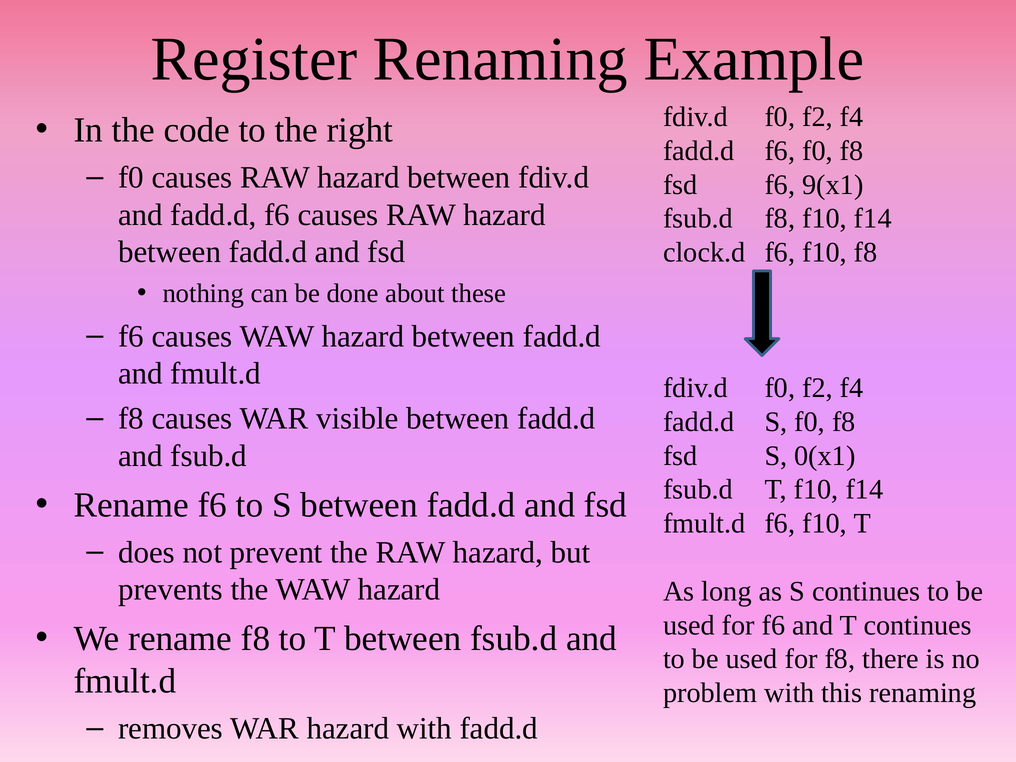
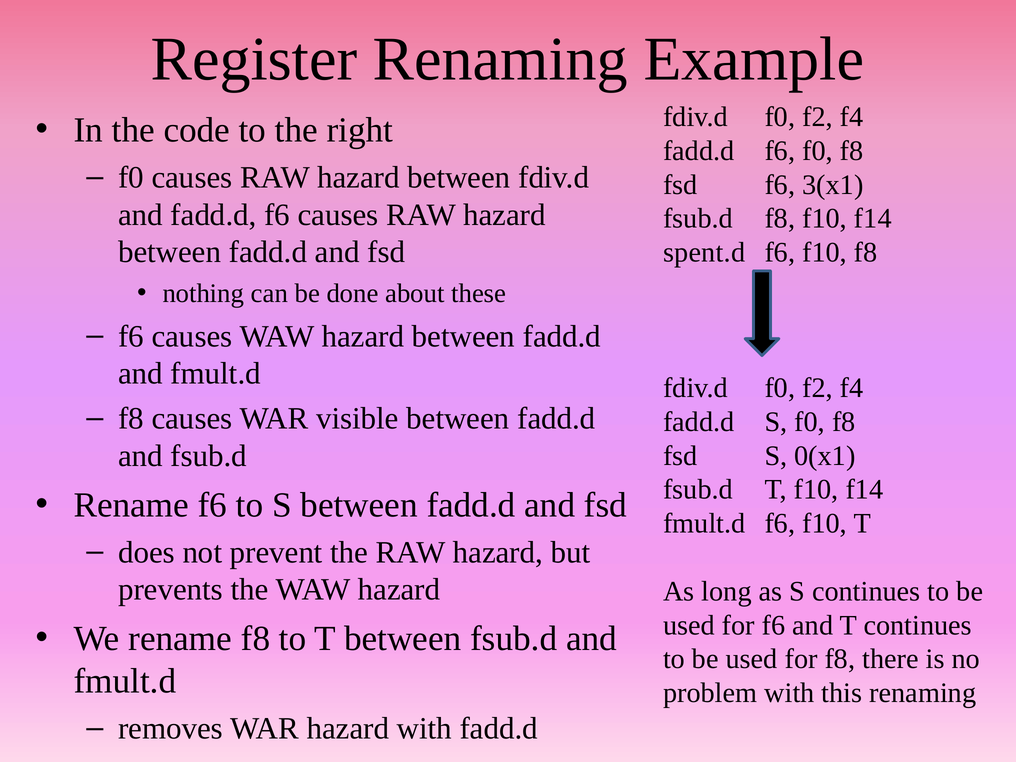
9(x1: 9(x1 -> 3(x1 (833, 185)
clock.d: clock.d -> spent.d (704, 253)
